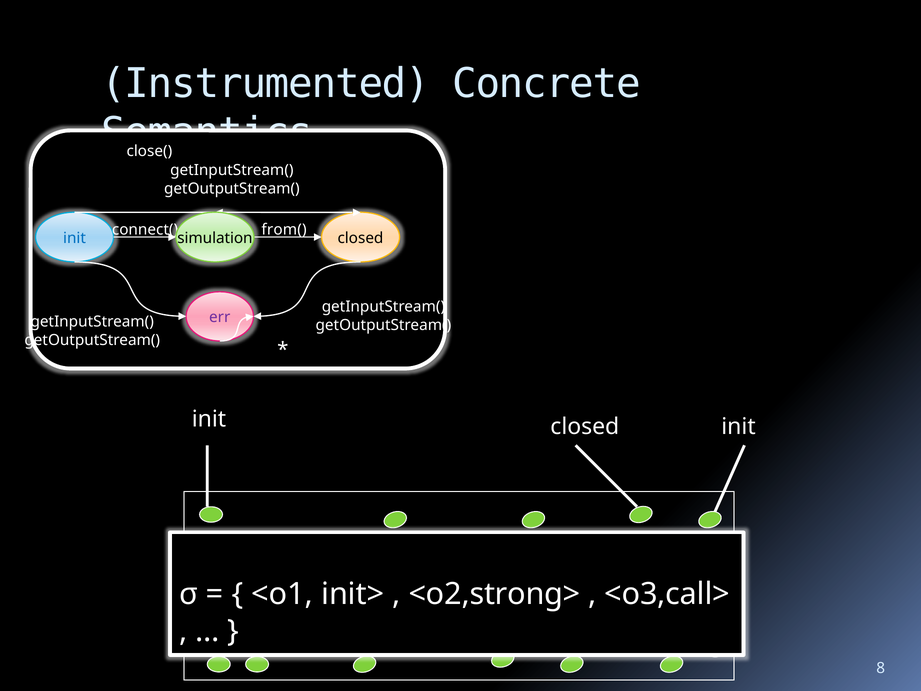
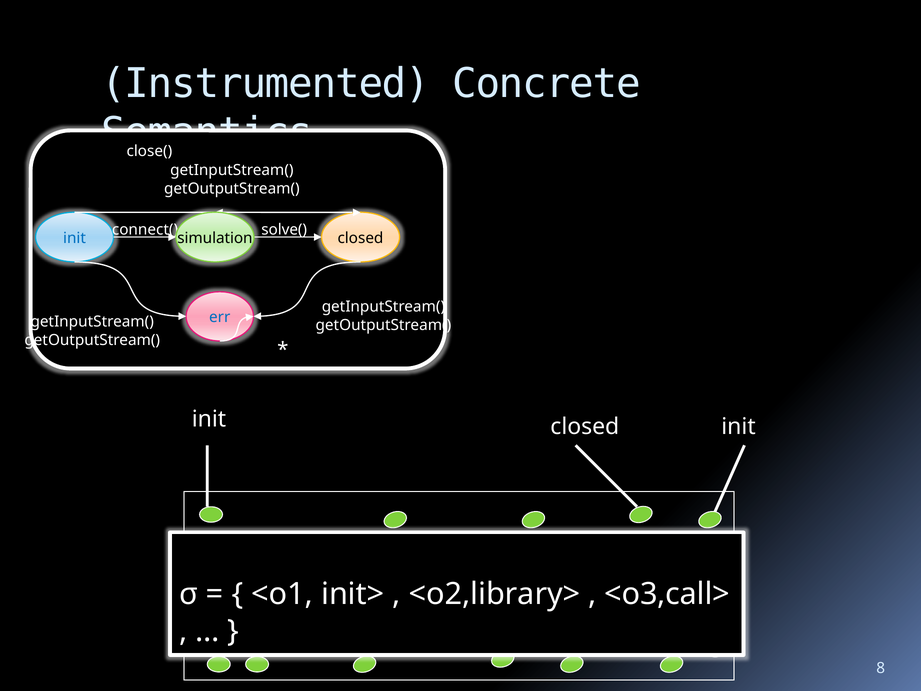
from(: from( -> solve( (284, 230)
err colour: purple -> blue (220, 317)
<o2,strong>: <o2,strong> -> <o2,library> (495, 594)
